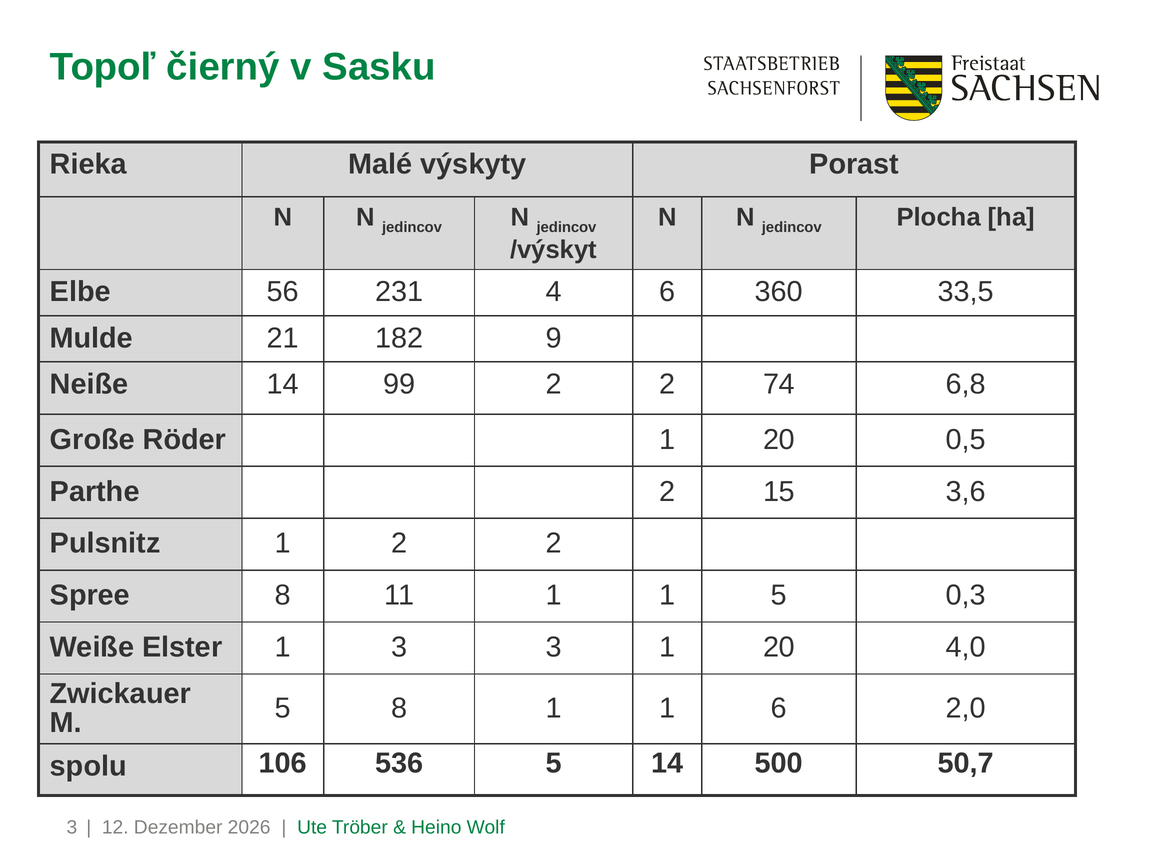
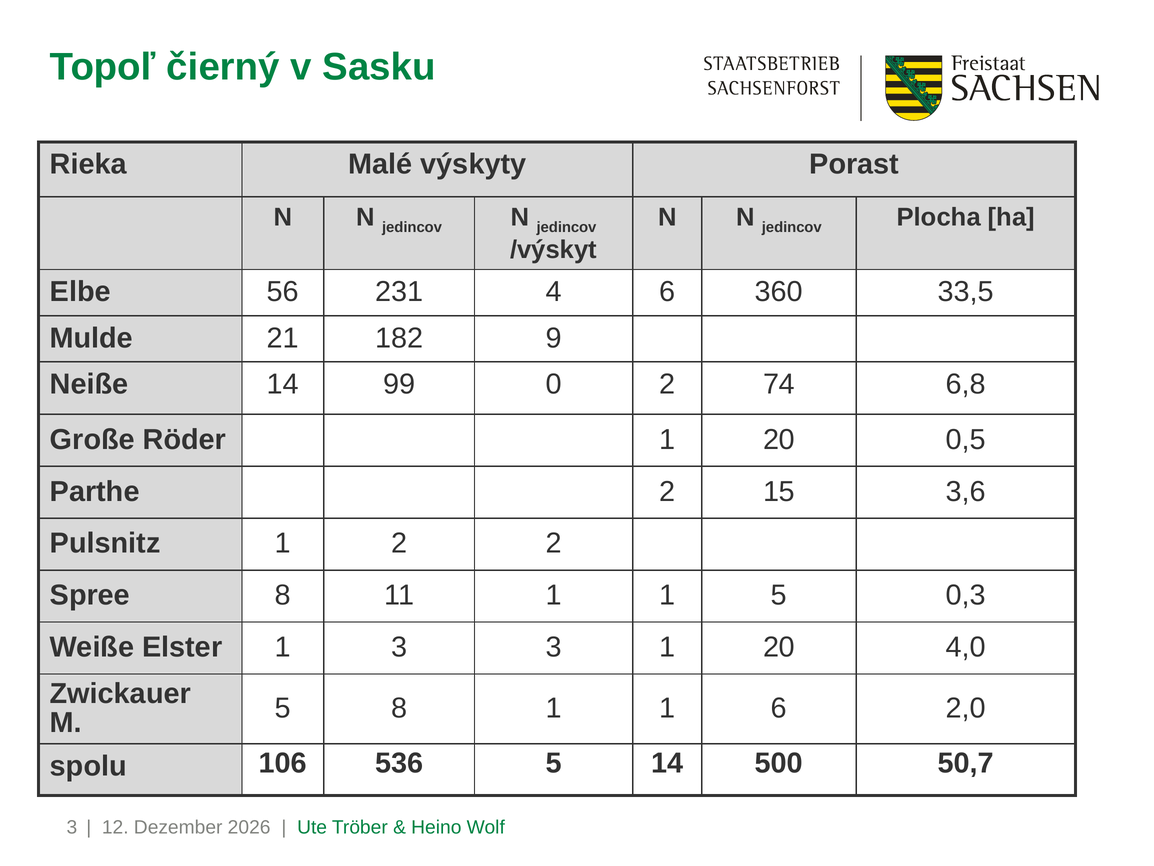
99 2: 2 -> 0 (554, 384)
